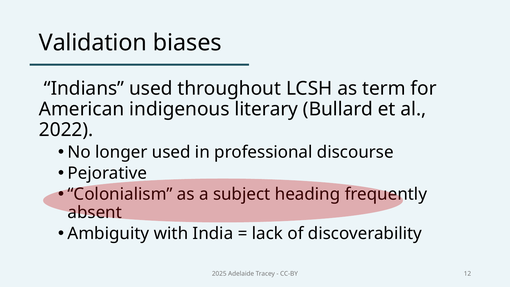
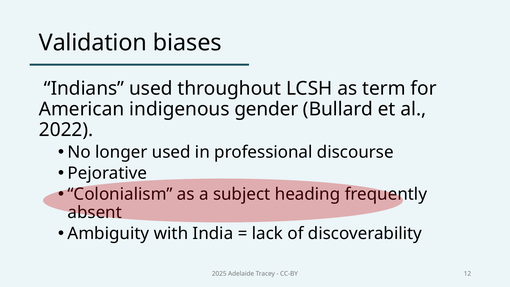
literary: literary -> gender (266, 109)
